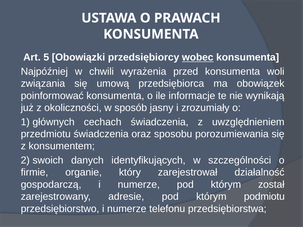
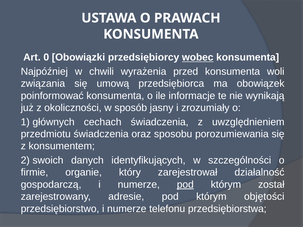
5: 5 -> 0 (46, 57)
pod underline: none -> present (185, 185)
podmiotu: podmiotu -> objętości (264, 197)
